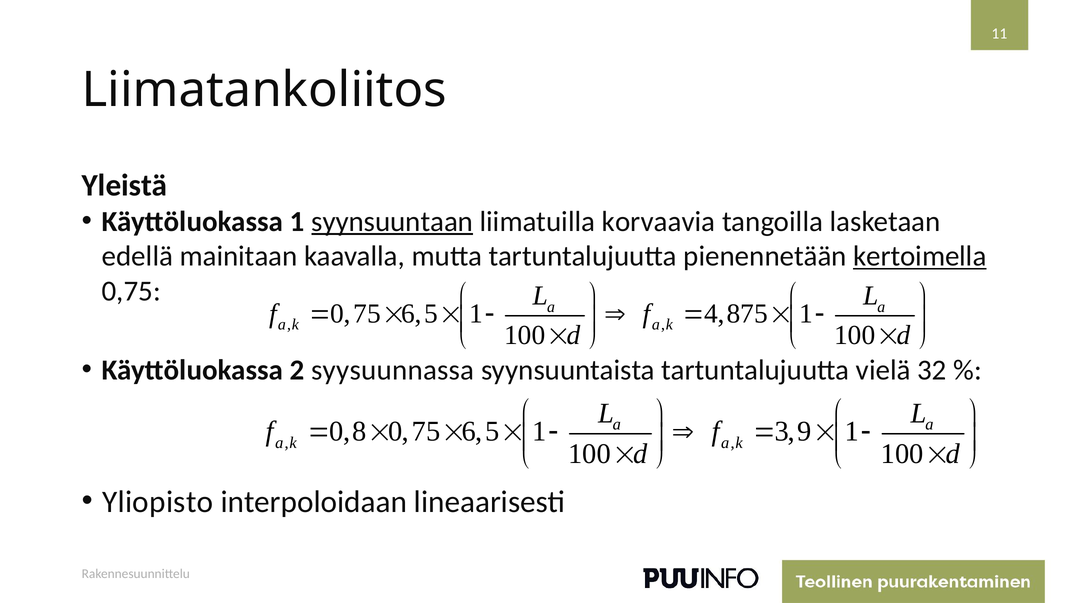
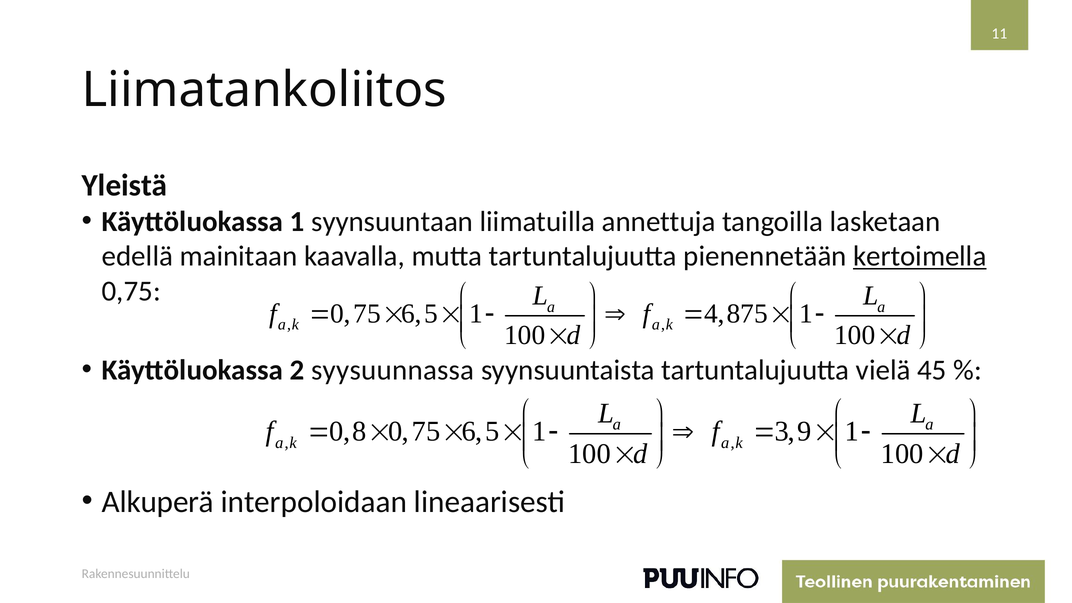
syynsuuntaan underline: present -> none (392, 222)
korvaavia: korvaavia -> annettuja (659, 222)
32: 32 -> 45 (932, 370)
Yliopisto: Yliopisto -> Alkuperä (158, 502)
